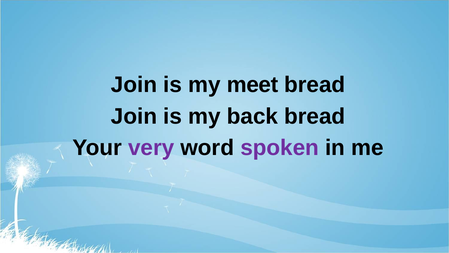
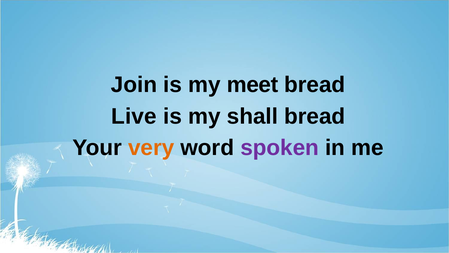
Join: Join -> Live (134, 116)
back: back -> shall (252, 116)
very colour: purple -> orange (151, 147)
